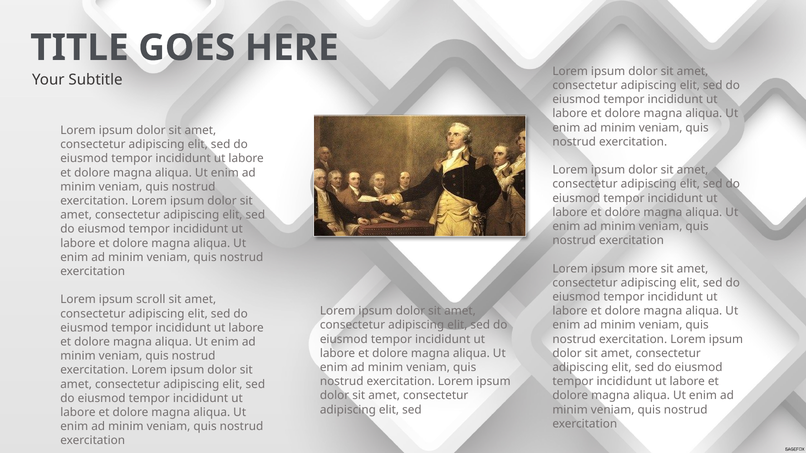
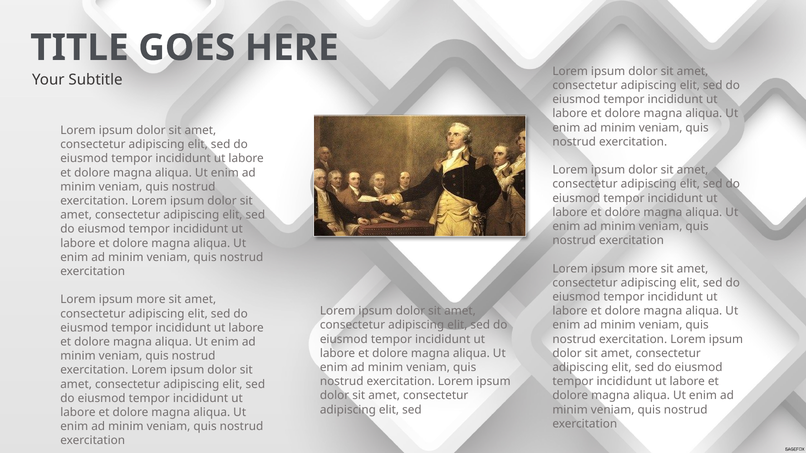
scroll: scroll -> more (151, 300)
